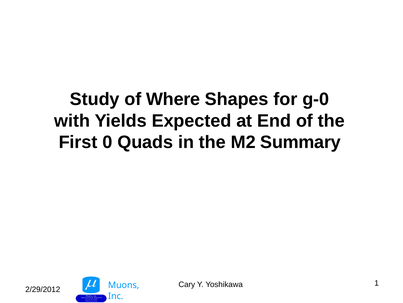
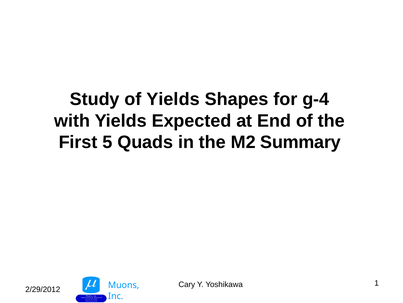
of Where: Where -> Yields (173, 99)
g-0: g-0 -> g-4 (316, 99)
0: 0 -> 5 (107, 142)
